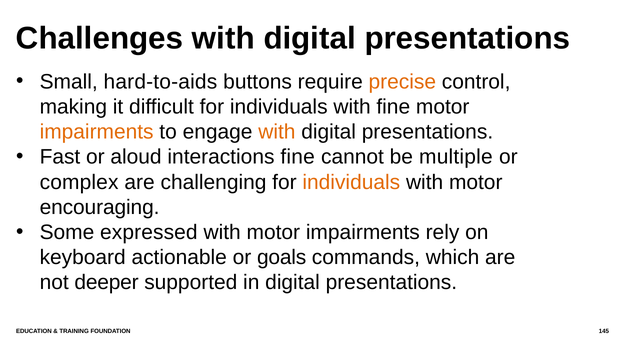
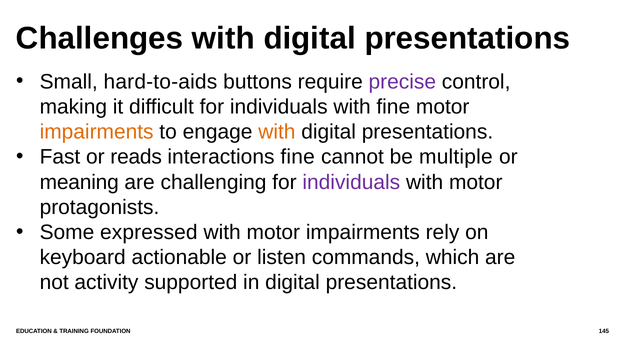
precise colour: orange -> purple (402, 82)
aloud: aloud -> reads (136, 157)
complex: complex -> meaning (79, 182)
individuals colour: orange -> purple (351, 182)
encouraging: encouraging -> protagonists (100, 207)
goals: goals -> listen (282, 258)
deeper: deeper -> activity (106, 283)
